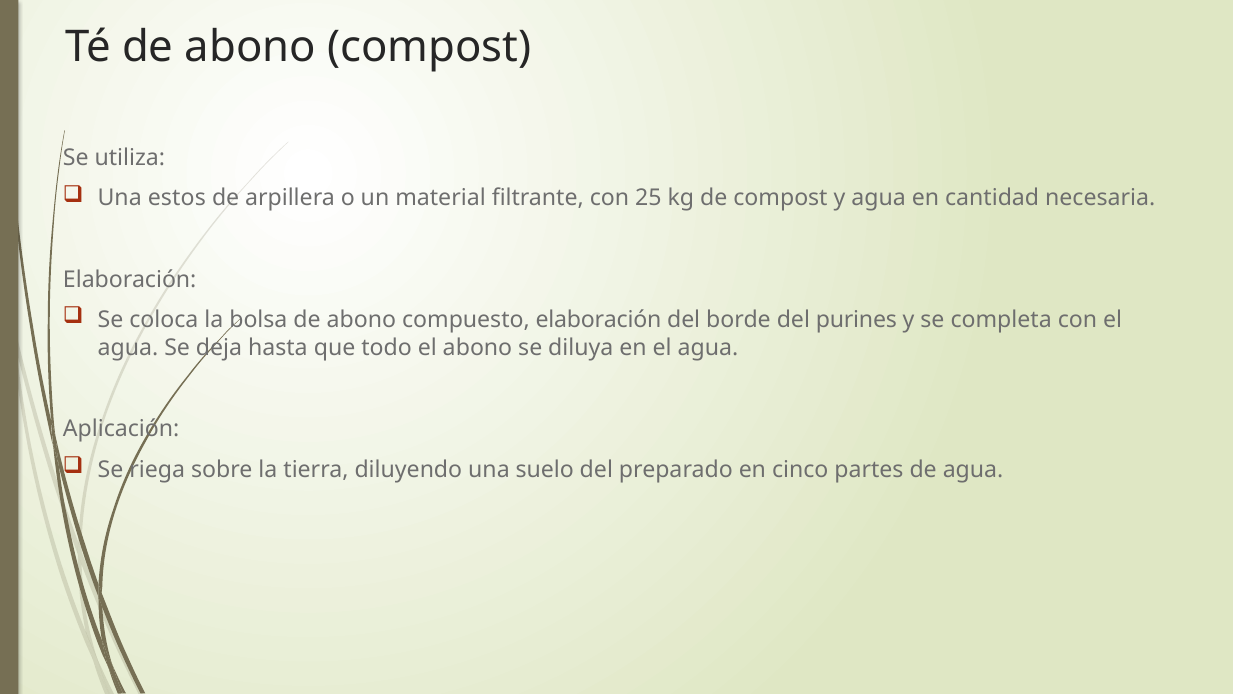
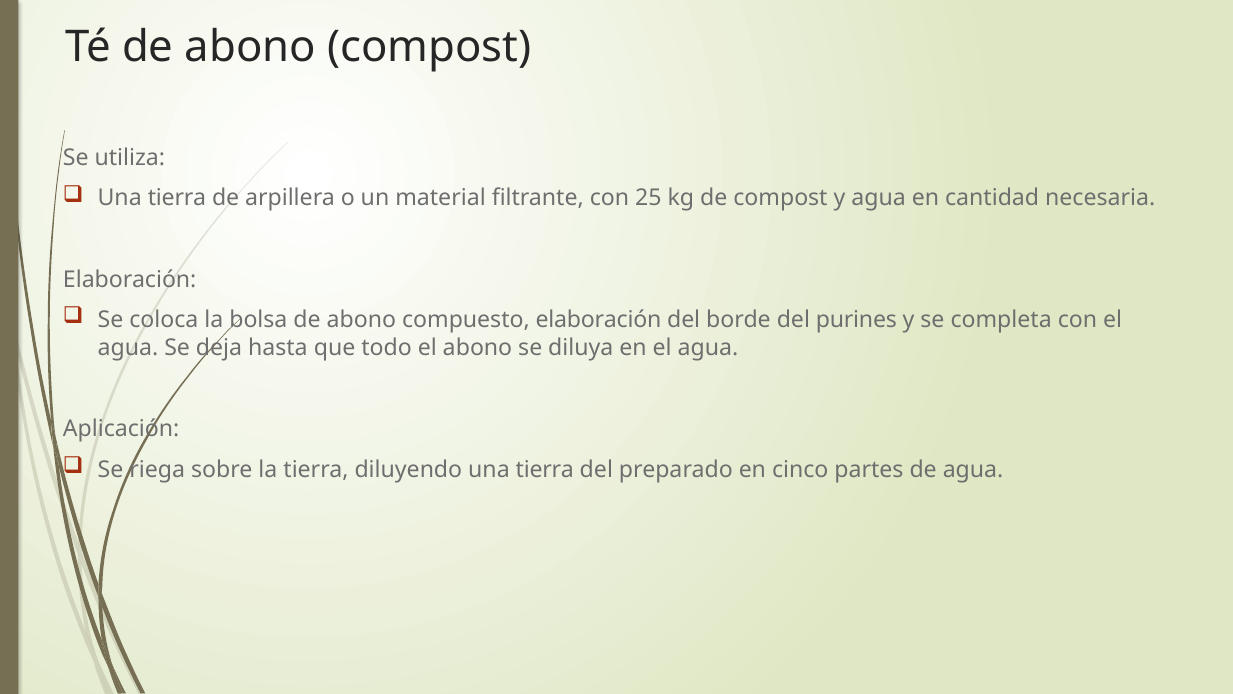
estos: estos -> tierra (177, 198)
diluyendo una suelo: suelo -> tierra (545, 469)
